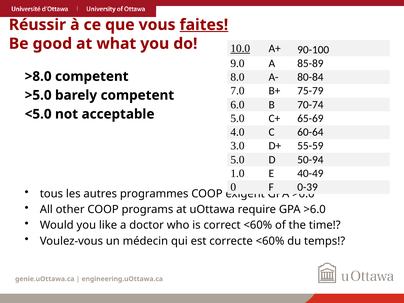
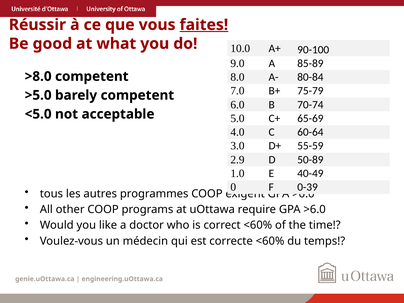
10.0 underline: present -> none (240, 48)
5.0: 5.0 -> 2.9 (237, 160)
50-94: 50-94 -> 50-89 (310, 160)
